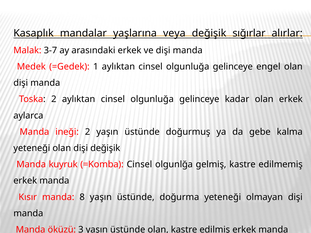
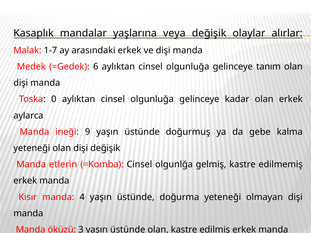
sığırlar: sığırlar -> olaylar (249, 33)
3-7: 3-7 -> 1-7 (50, 50)
1: 1 -> 6 (96, 67)
engel: engel -> tanım (268, 67)
Toska 2: 2 -> 0 (54, 99)
ineği 2: 2 -> 9 (88, 132)
kuyruk: kuyruk -> etlerin (63, 165)
8: 8 -> 4 (82, 197)
